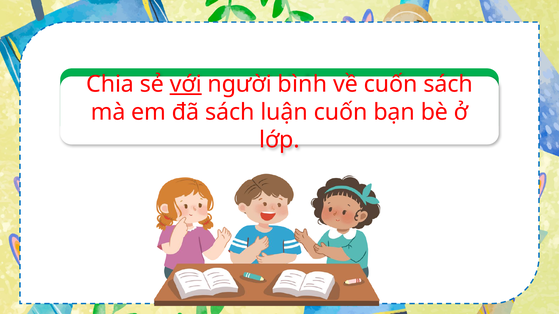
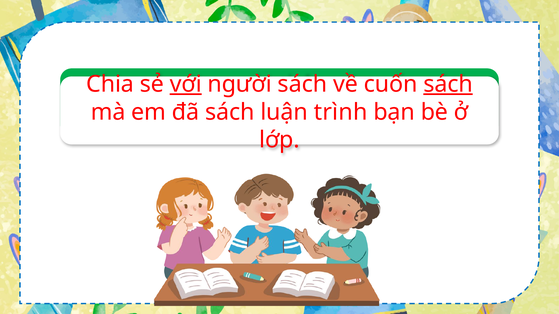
người bình: bình -> sách (302, 84)
sách underline: none -> present (448, 84)
luận cuốn: cuốn -> trình (341, 112)
